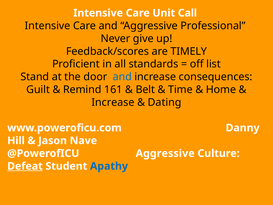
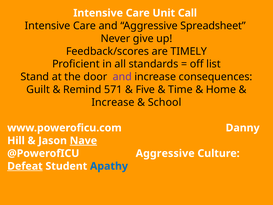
Professional: Professional -> Spreadsheet (213, 26)
and colour: blue -> purple (122, 77)
161: 161 -> 571 (113, 89)
Belt: Belt -> Five (145, 89)
Dating: Dating -> School (165, 102)
Nave underline: none -> present (83, 140)
